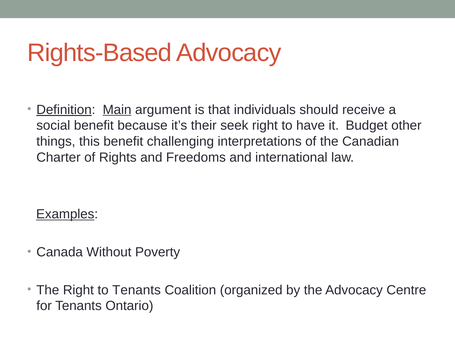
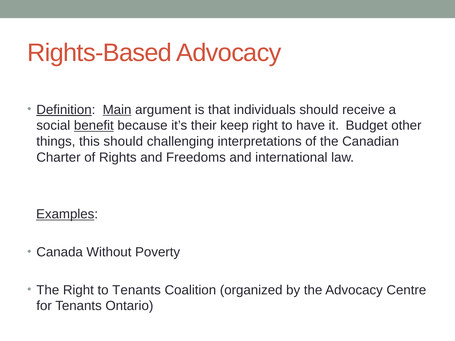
benefit underline: none -> present (94, 126)
seek: seek -> keep (234, 126)
this benefit: benefit -> should (123, 142)
